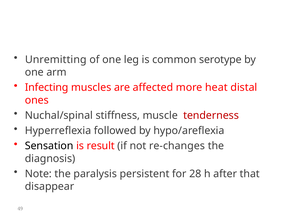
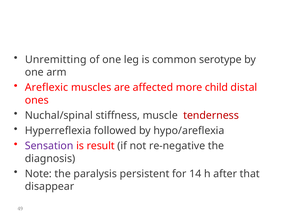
Infecting: Infecting -> Areflexic (47, 88)
heat: heat -> child (217, 88)
Sensation colour: black -> purple (49, 146)
re-changes: re-changes -> re-negative (177, 146)
28: 28 -> 14 (195, 174)
